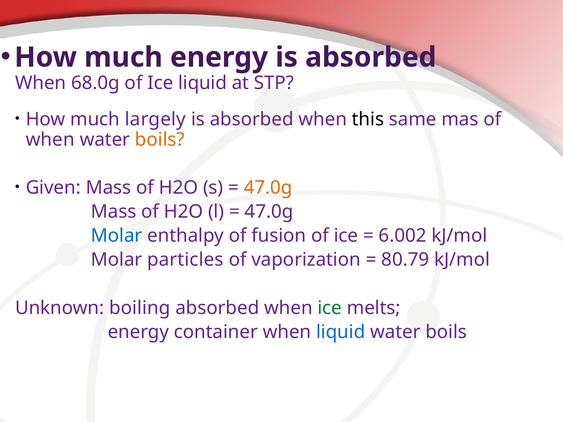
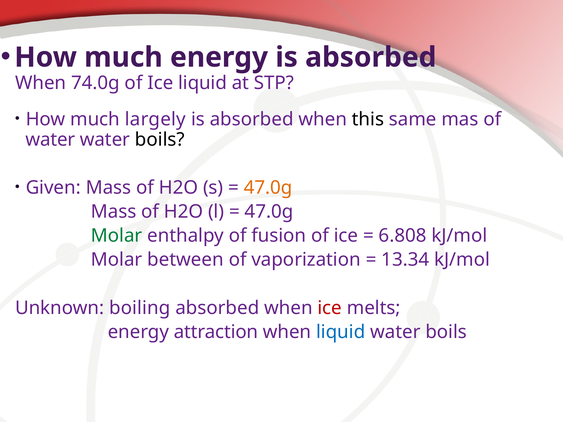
68.0g: 68.0g -> 74.0g (95, 83)
when: when -> water (50, 140)
boils colour: orange -> black (160, 140)
Molar colour: blue -> green (117, 236)
6.002: 6.002 -> 6.808 (403, 236)
particles: particles -> between (185, 260)
80.79: 80.79 -> 13.34 (405, 260)
ice colour: green -> red (330, 308)
container: container -> attraction (216, 332)
